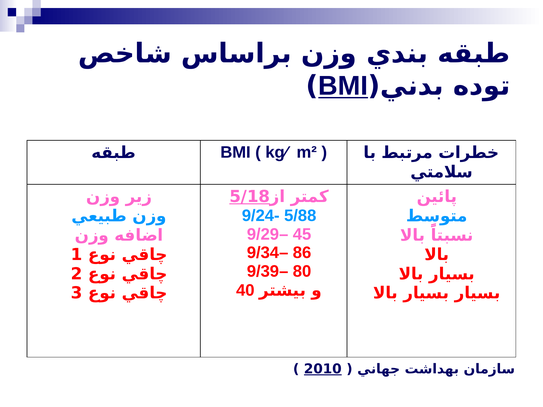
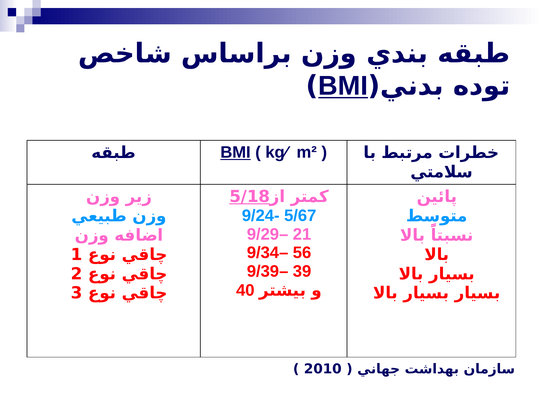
BMI underline: none -> present (236, 153)
5/88: 5/88 -> 5/67 (300, 216)
45: 45 -> 21 (302, 234)
86: 86 -> 56 (302, 253)
80: 80 -> 39 (302, 272)
2010 underline: present -> none (323, 369)
